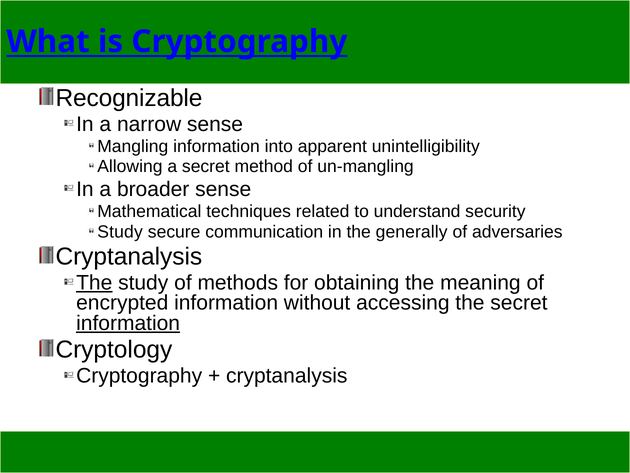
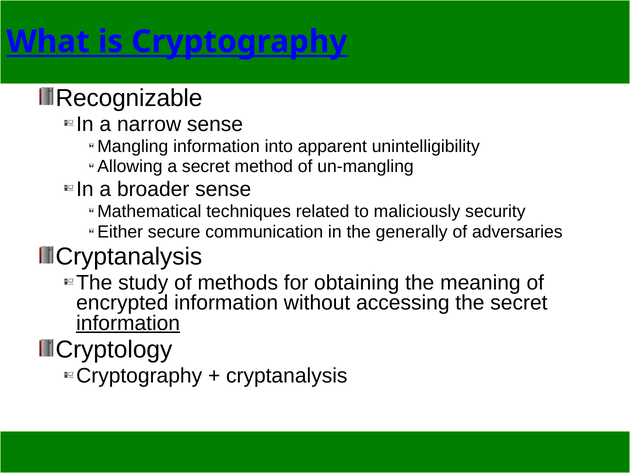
understand: understand -> maliciously (417, 211)
Study: Study -> Either (120, 232)
The underline: present -> none (94, 282)
